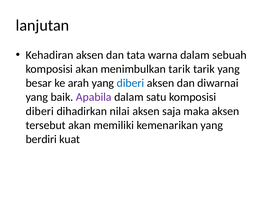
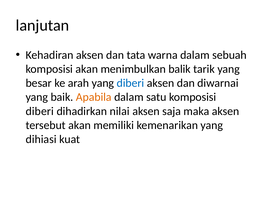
menimbulkan tarik: tarik -> balik (180, 69)
Apabila colour: purple -> orange (94, 97)
berdiri: berdiri -> dihiasi (41, 139)
